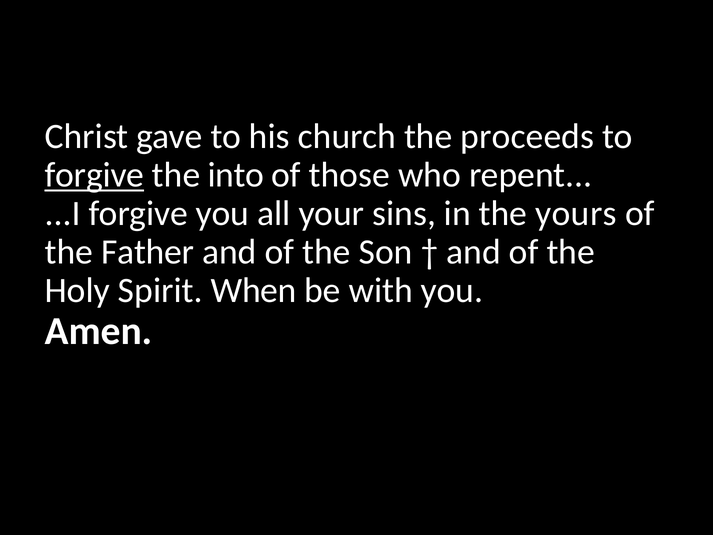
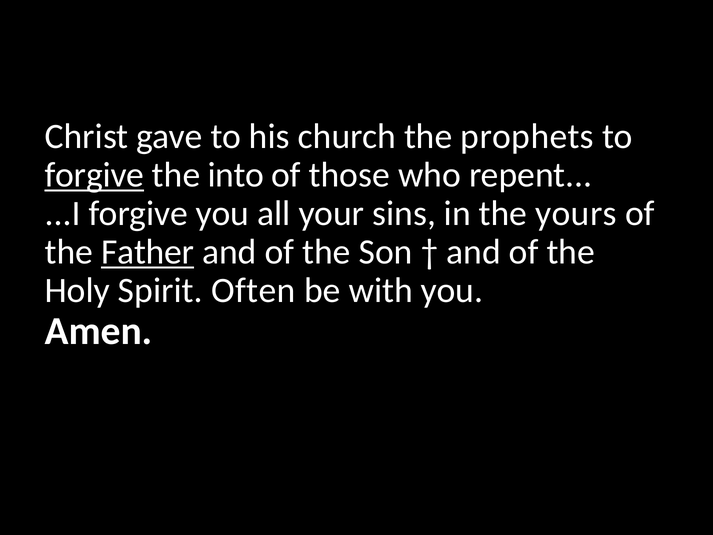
proceeds: proceeds -> prophets (527, 136)
Father underline: none -> present (148, 252)
When: When -> Often (253, 291)
